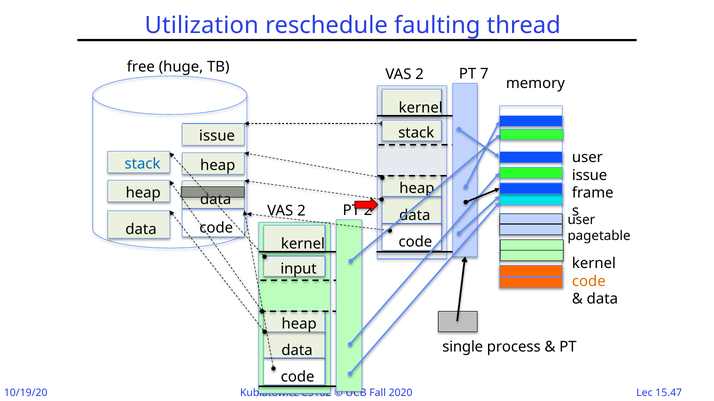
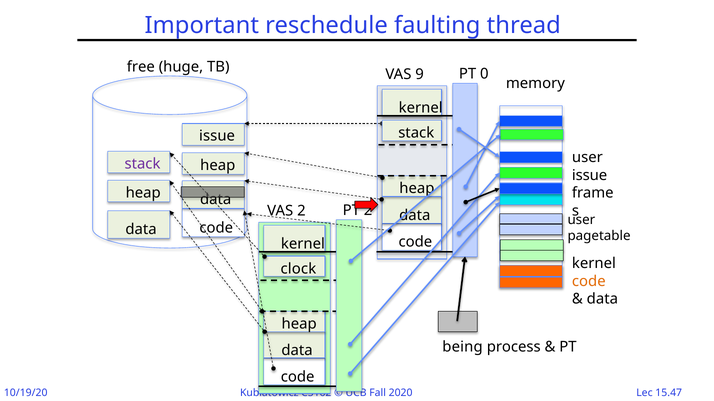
Utilization: Utilization -> Important (202, 25)
2: 2 -> 9 (420, 74)
7: 7 -> 0 (484, 74)
stack colour: blue -> purple (142, 164)
input: input -> clock (298, 269)
single: single -> being (463, 347)
